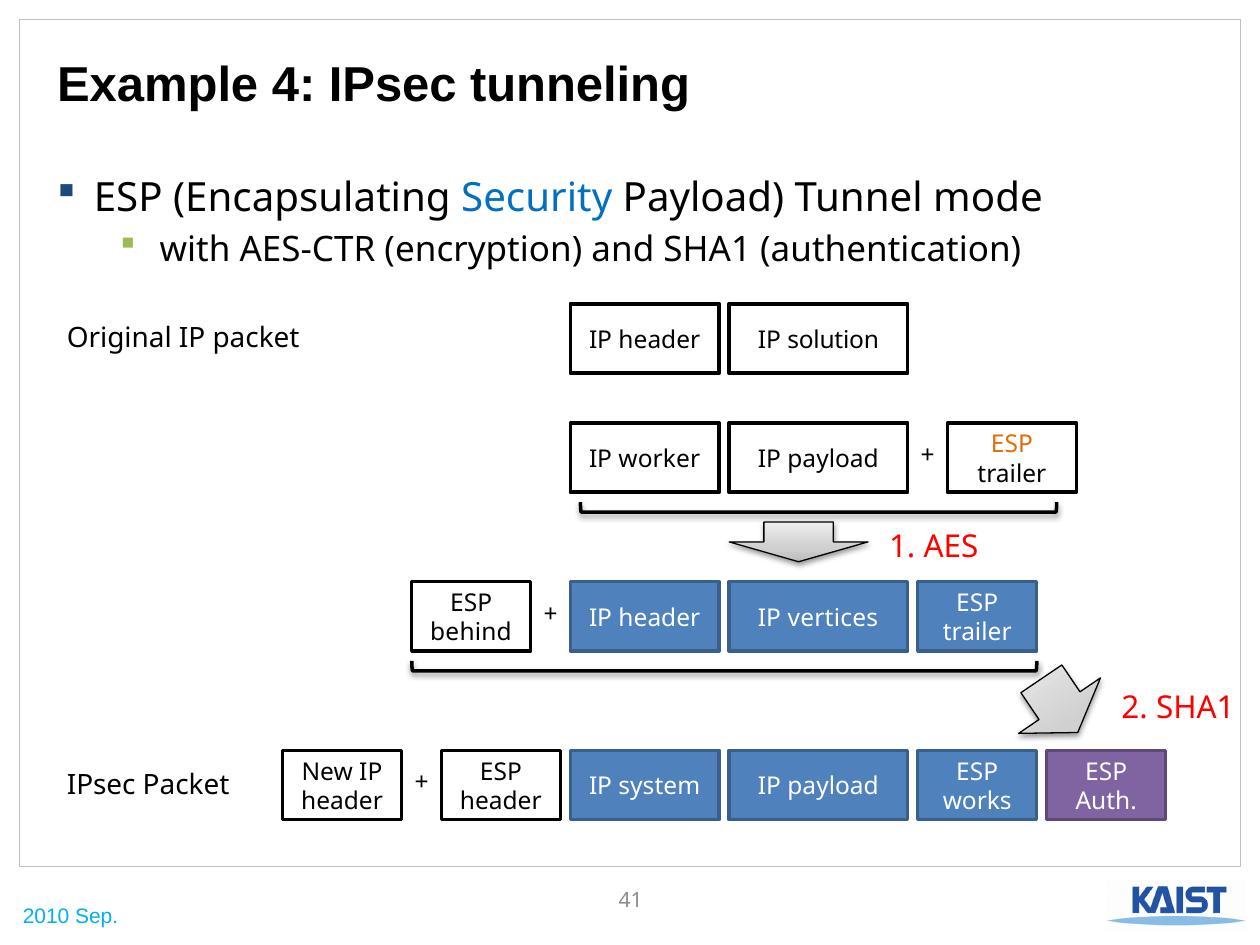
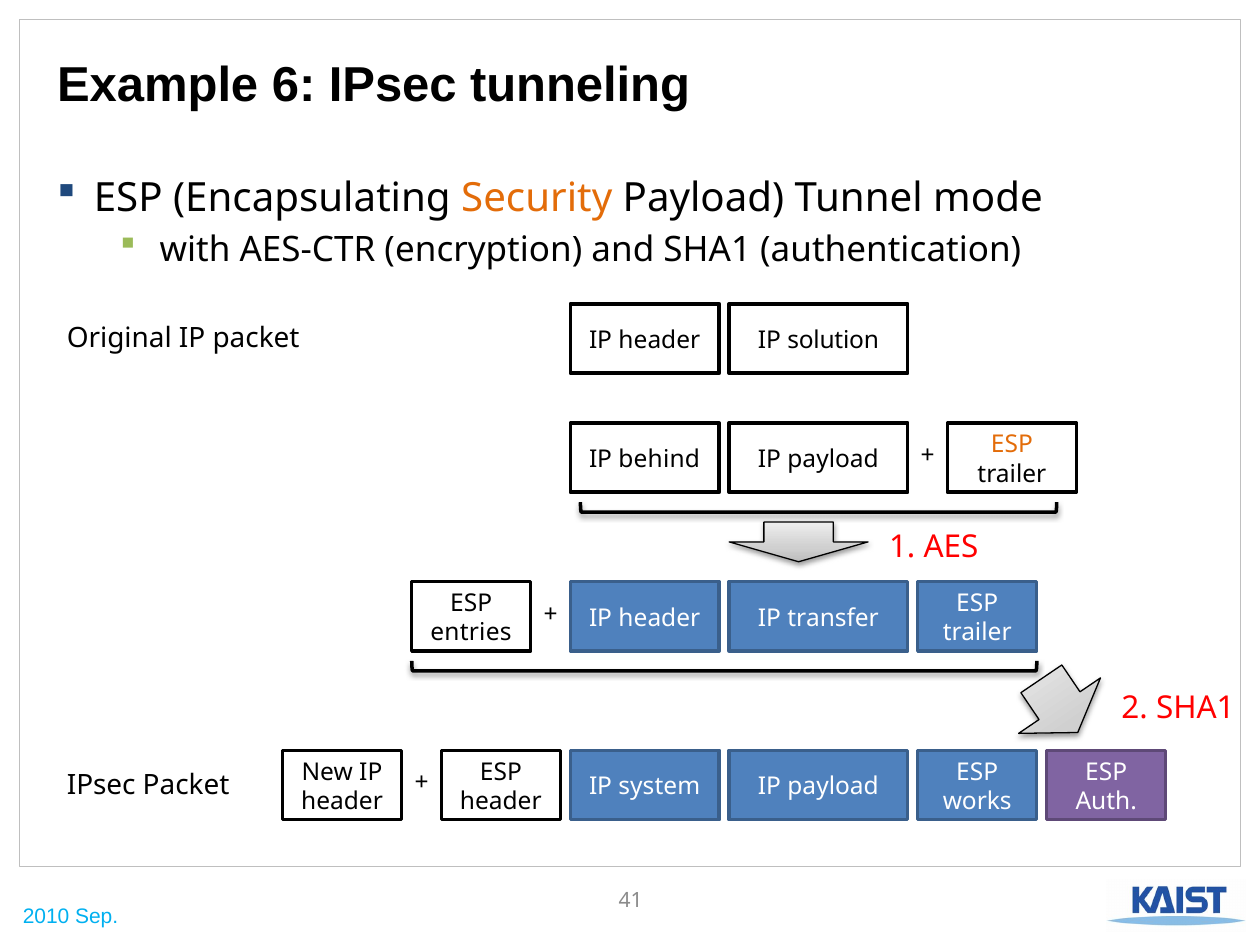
4: 4 -> 6 (294, 85)
Security colour: blue -> orange (537, 198)
worker: worker -> behind (659, 459)
vertices: vertices -> transfer (833, 618)
behind: behind -> entries (471, 633)
